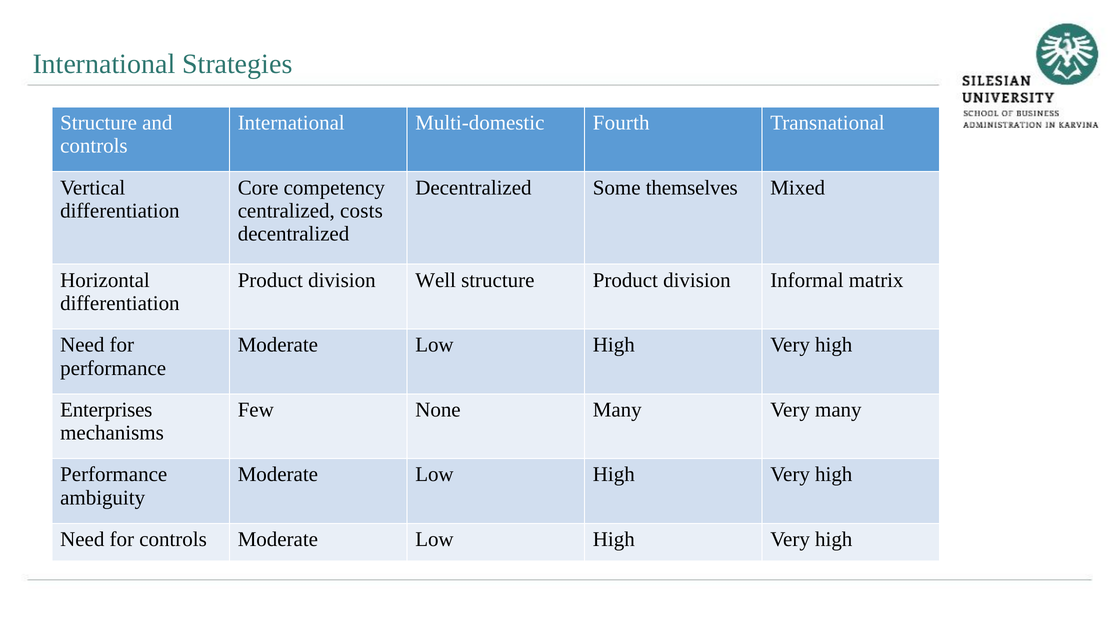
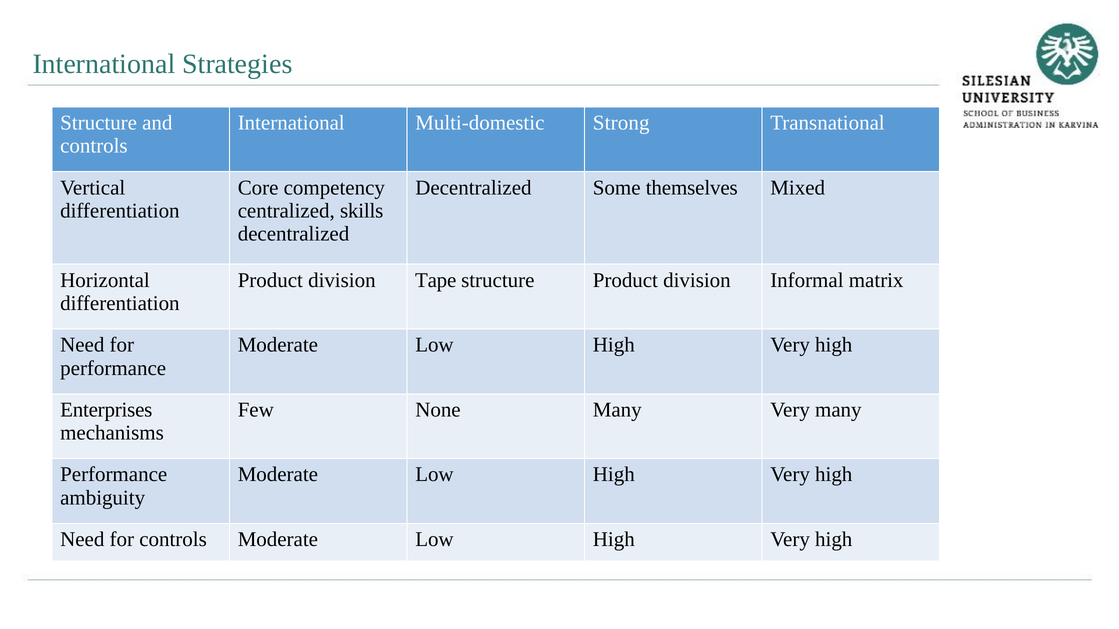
Fourth: Fourth -> Strong (621, 123)
costs: costs -> skills (362, 211)
Well: Well -> Tape (436, 280)
